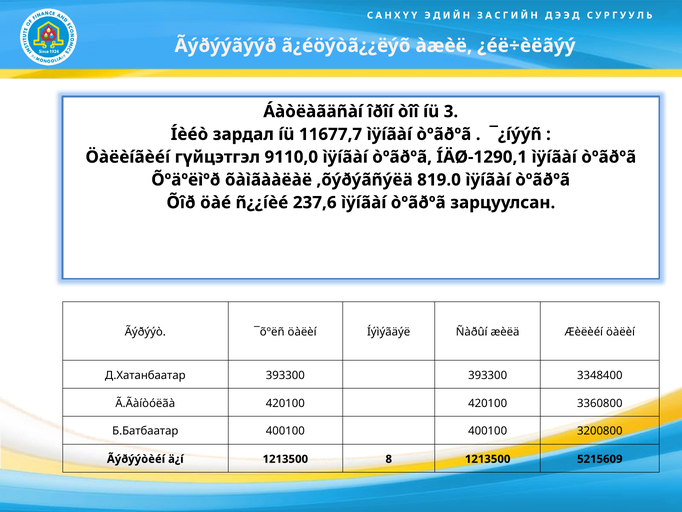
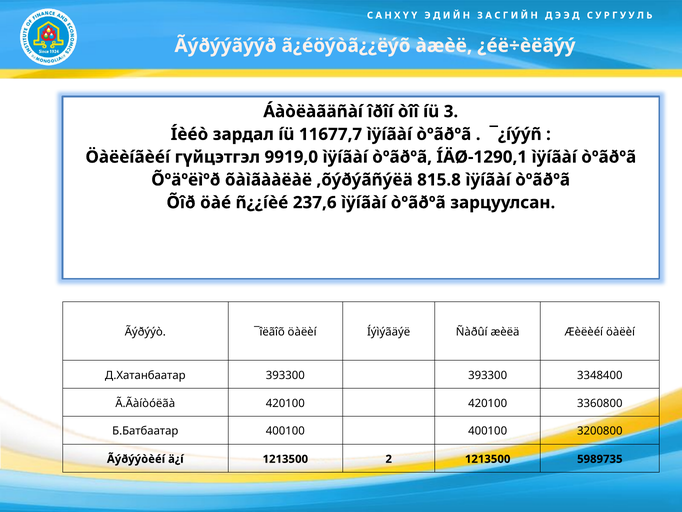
9110,0: 9110,0 -> 9919,0 (291, 157)
819.0: 819.0 -> 815.8 (439, 180)
¯õºëñ: ¯õºëñ -> ¯îëãîõ (269, 332)
8: 8 -> 2 (389, 459)
5215609: 5215609 -> 5989735 (600, 459)
